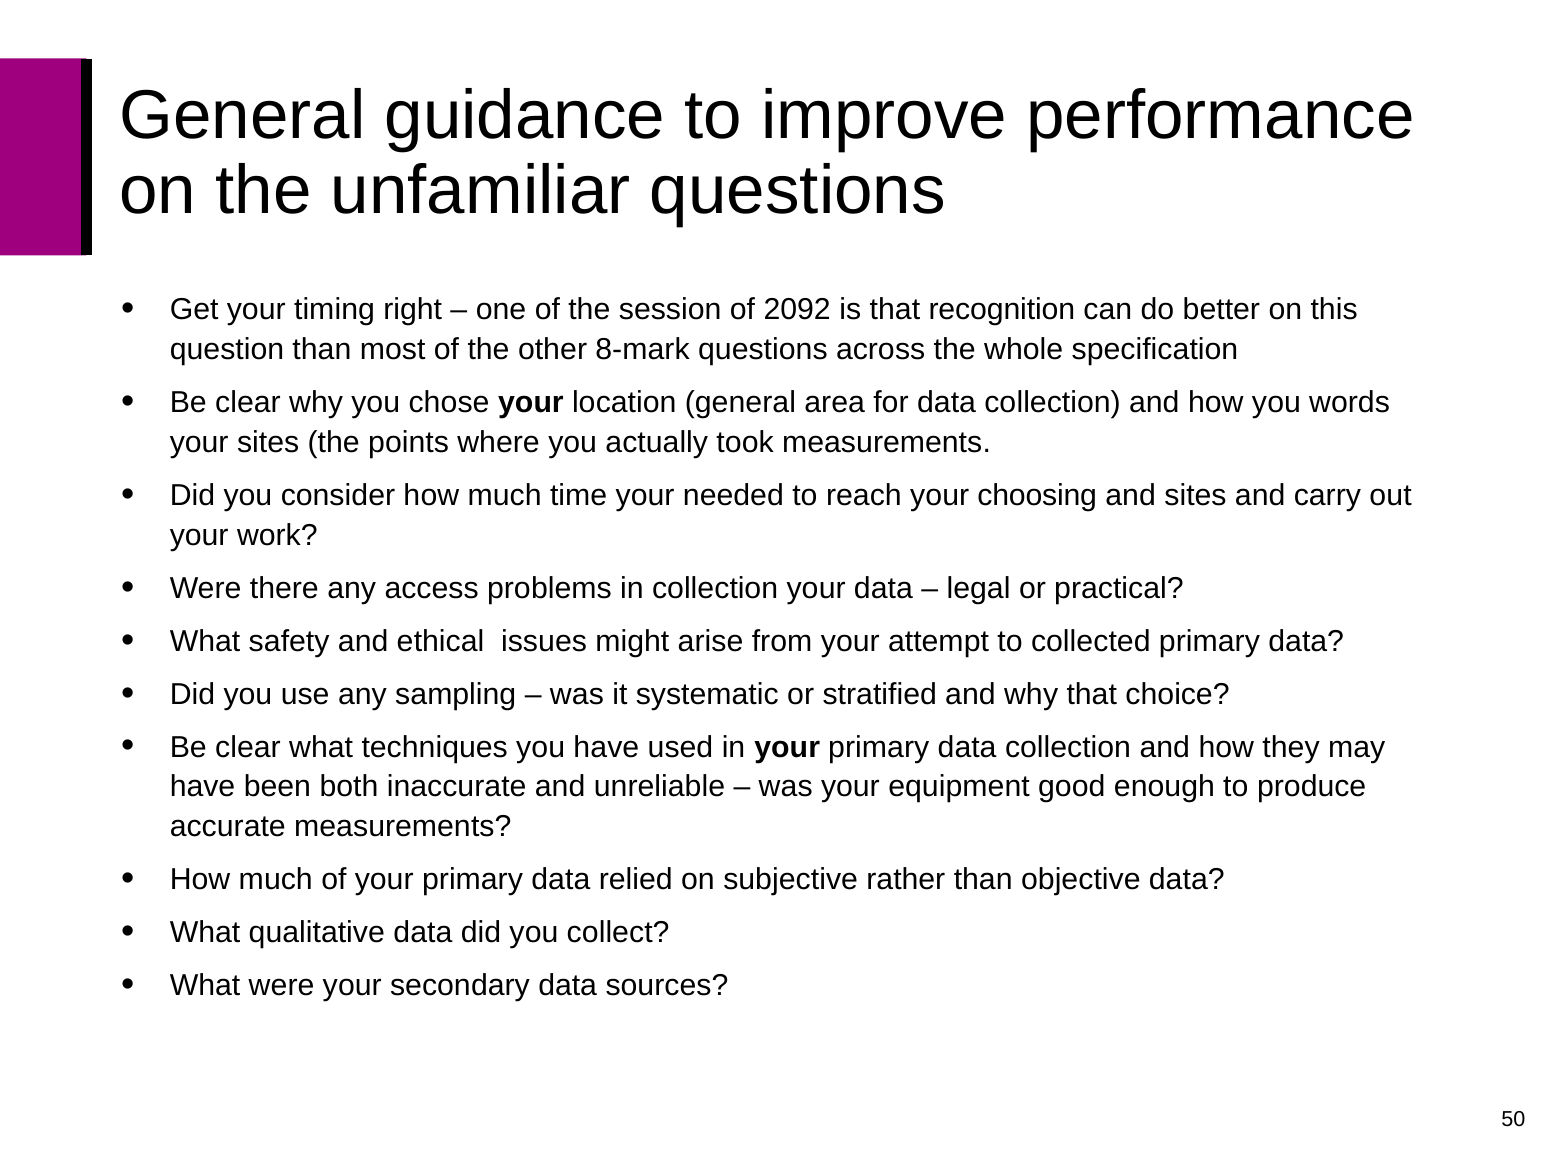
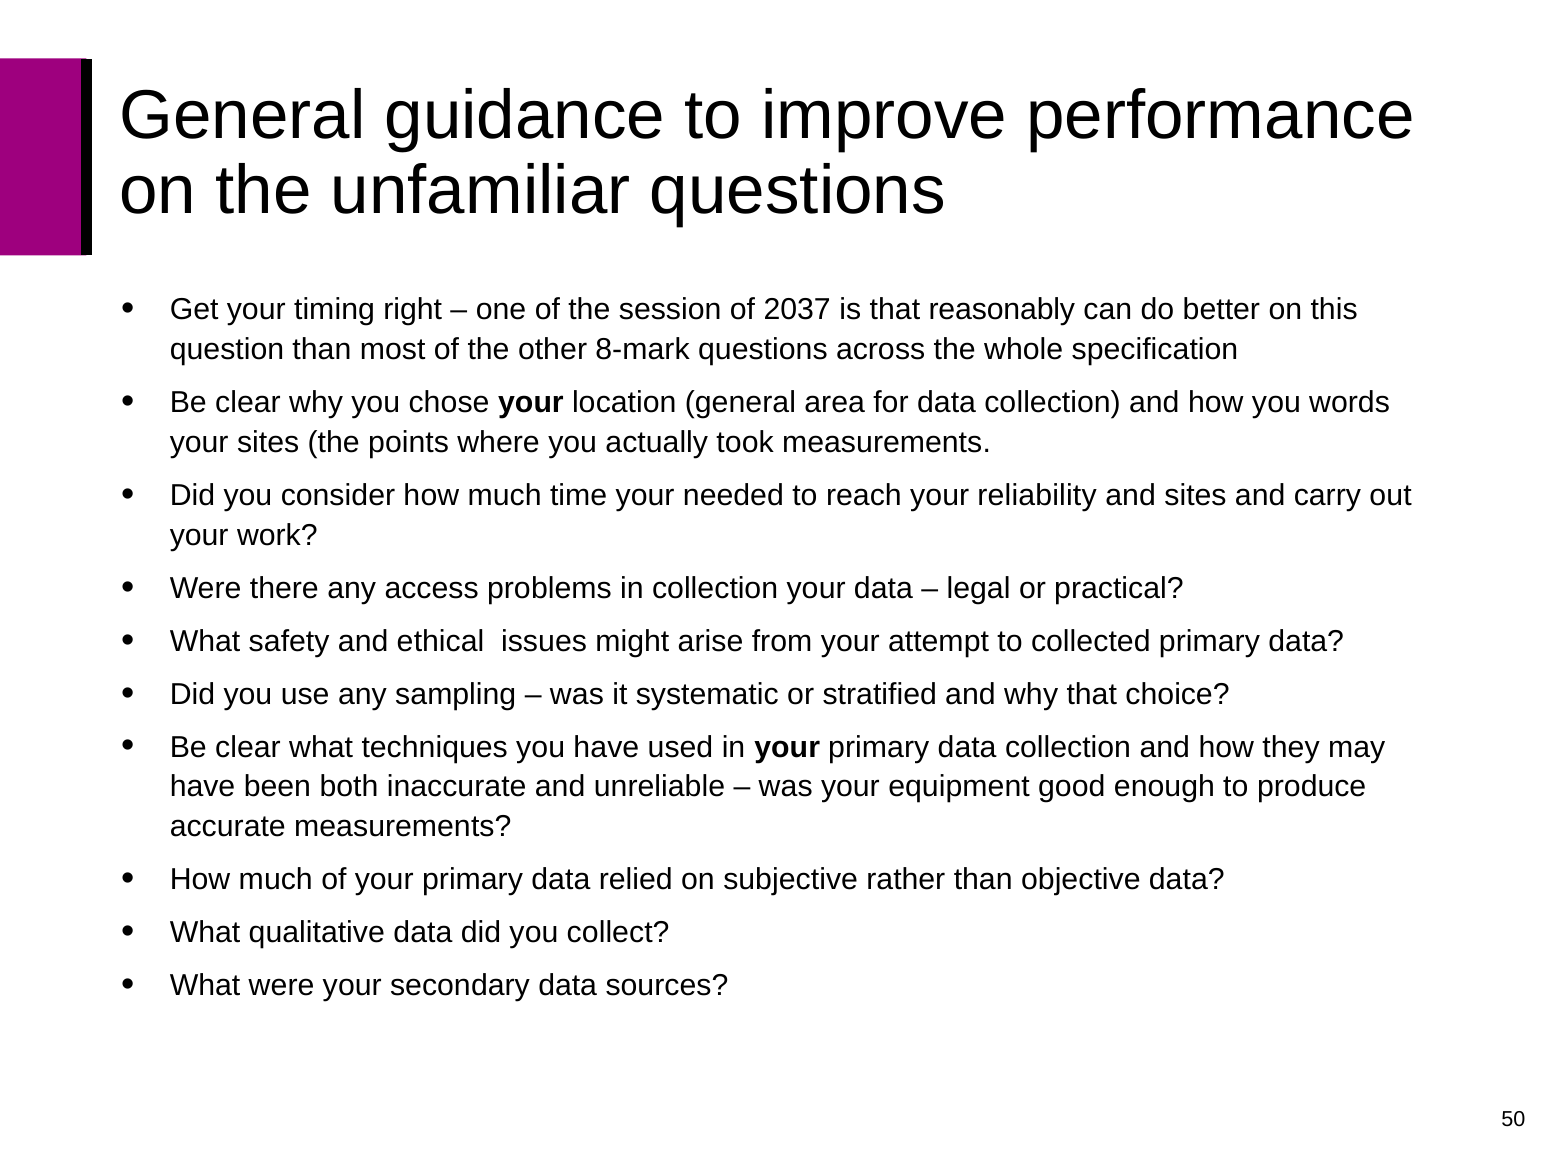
2092: 2092 -> 2037 (797, 310)
recognition: recognition -> reasonably (1002, 310)
choosing: choosing -> reliability (1037, 496)
